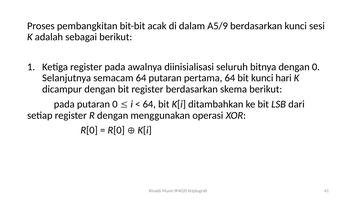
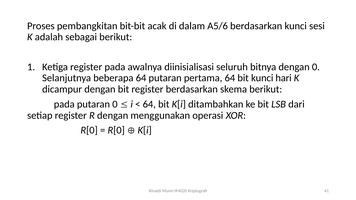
A5/9: A5/9 -> A5/6 (218, 26)
semacam: semacam -> beberapa (113, 78)
